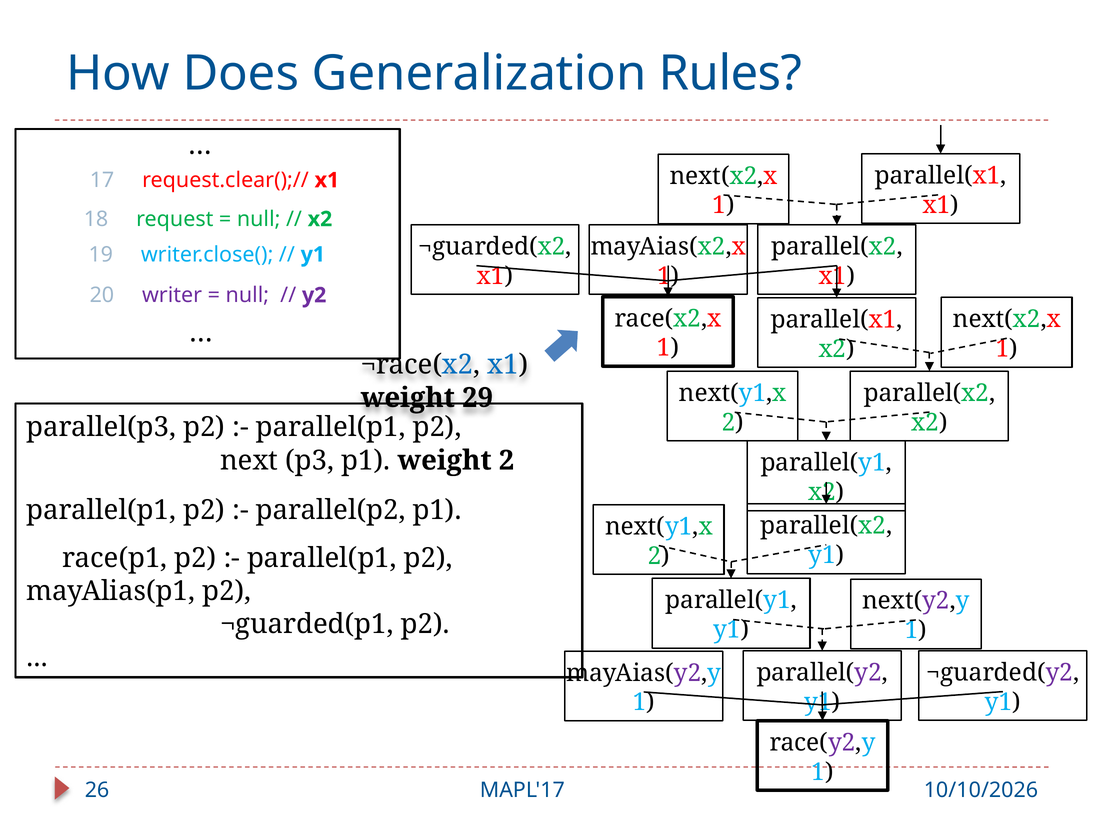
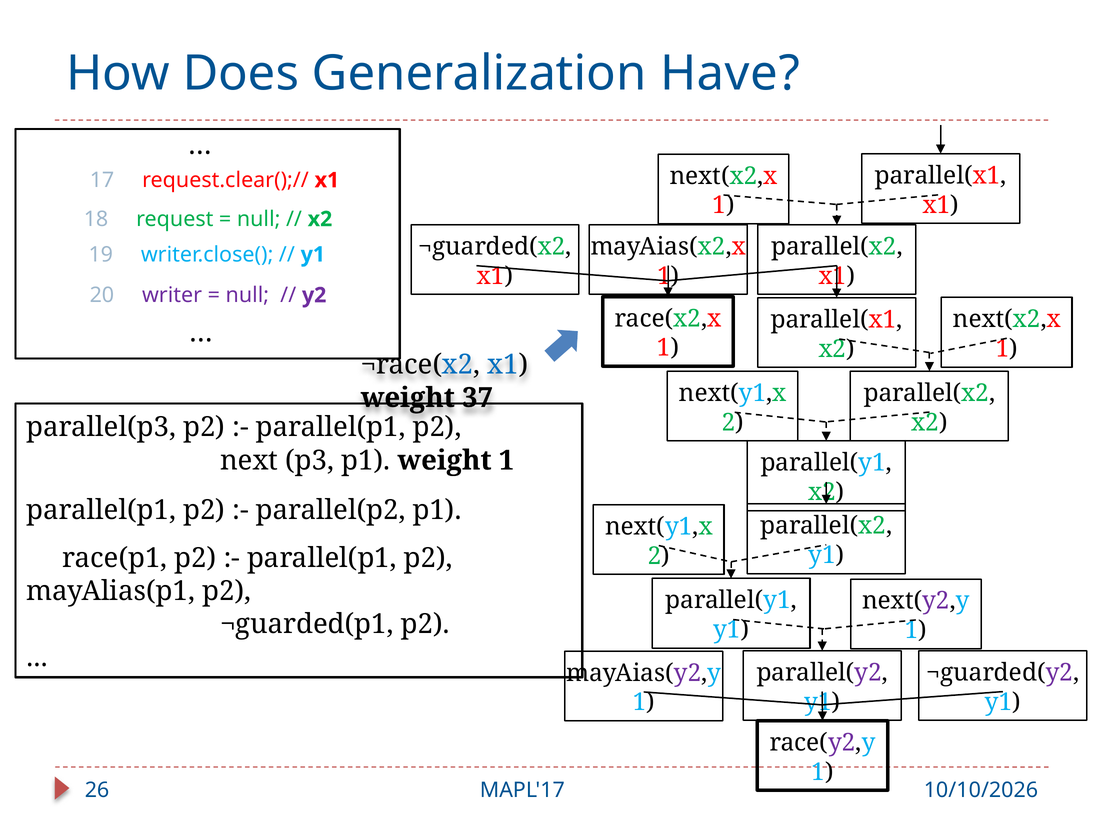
Rules: Rules -> Have (730, 74)
29: 29 -> 37 (478, 398)
weight 2: 2 -> 1 (506, 460)
